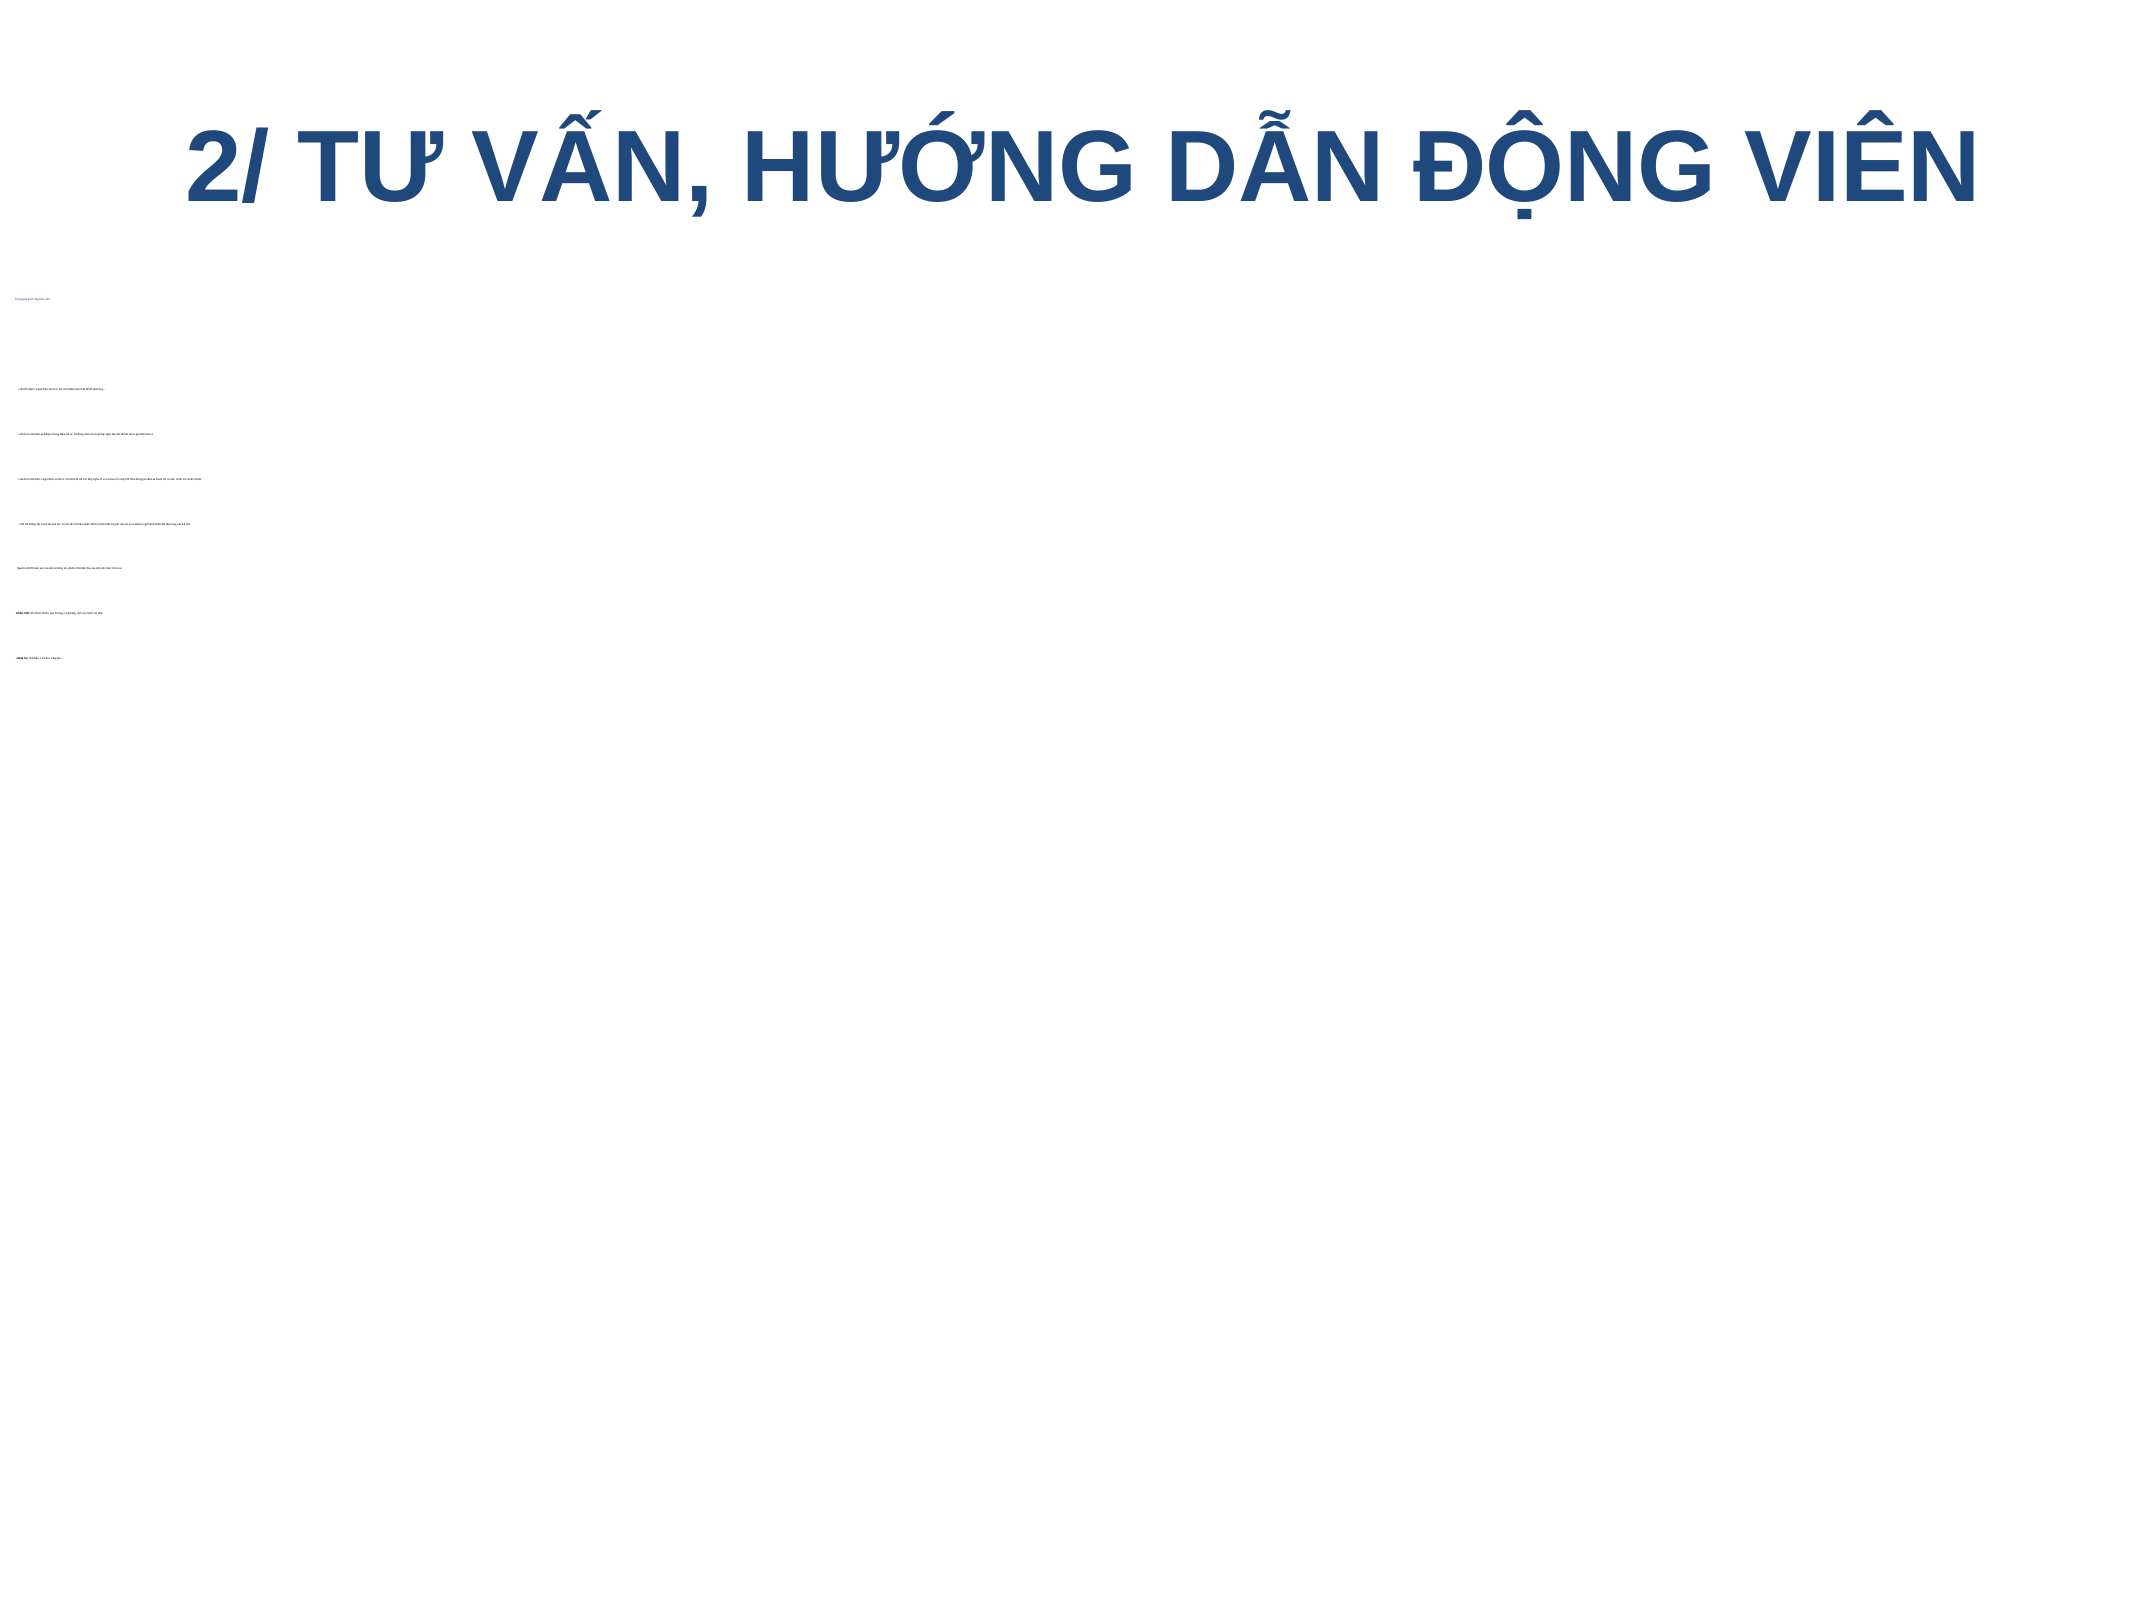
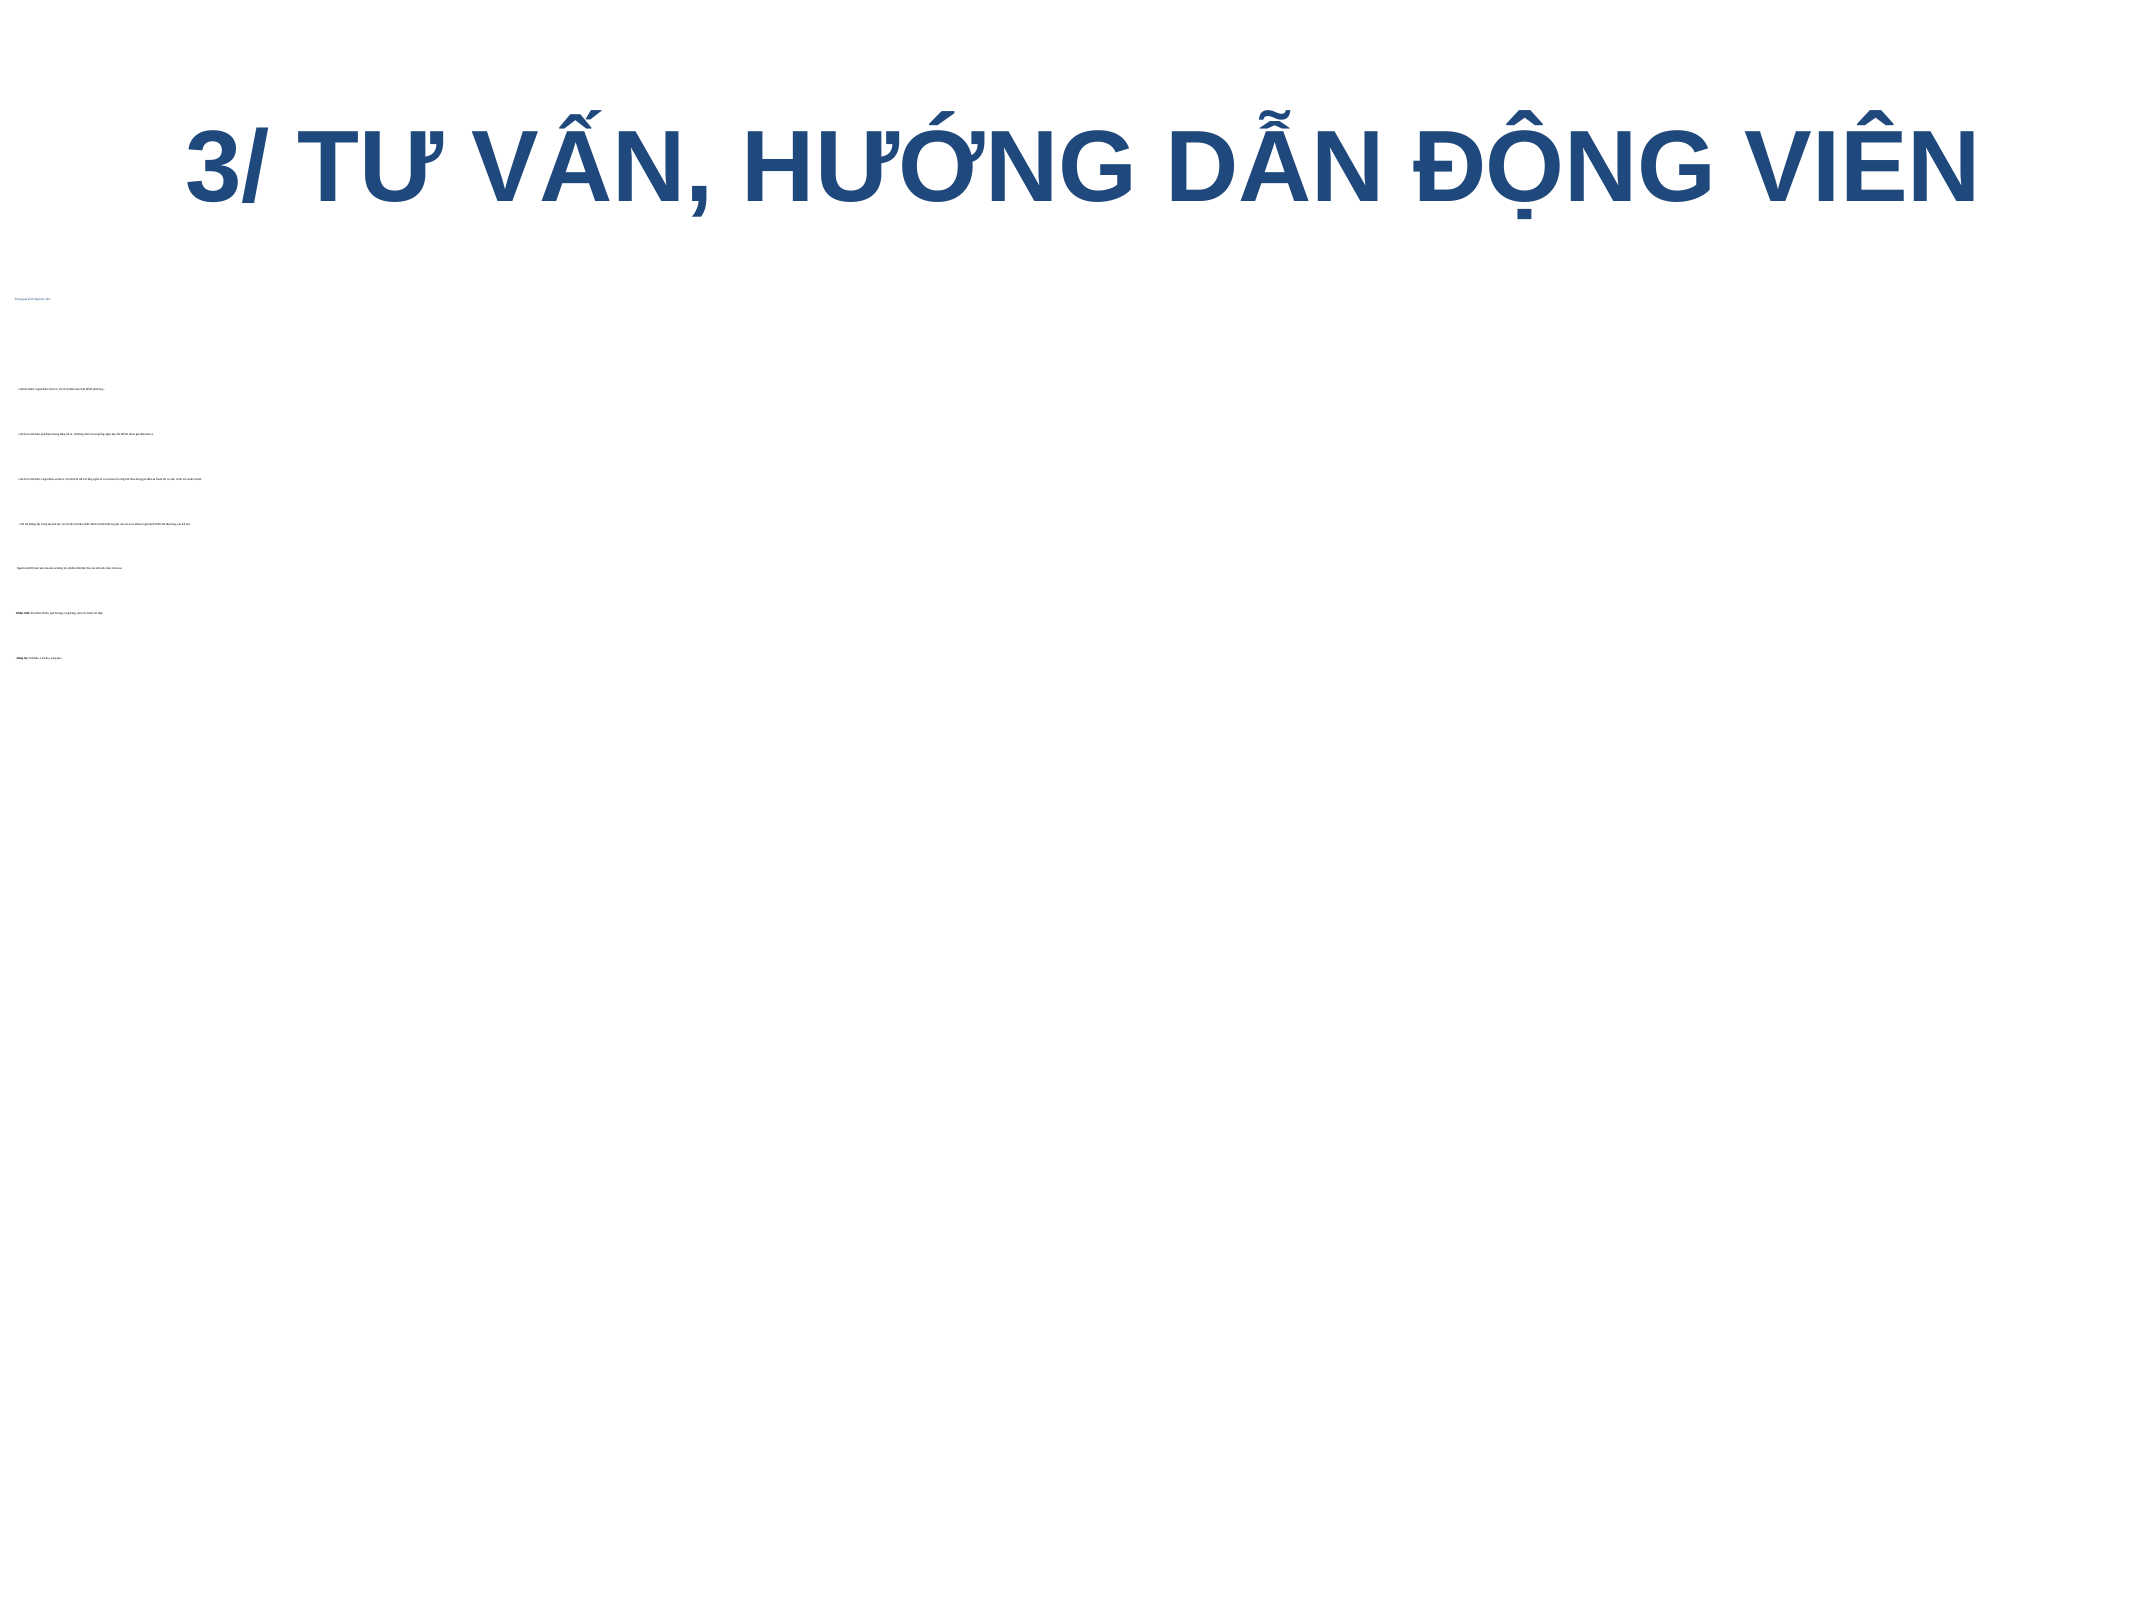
2/: 2/ -> 3/ (228, 168)
